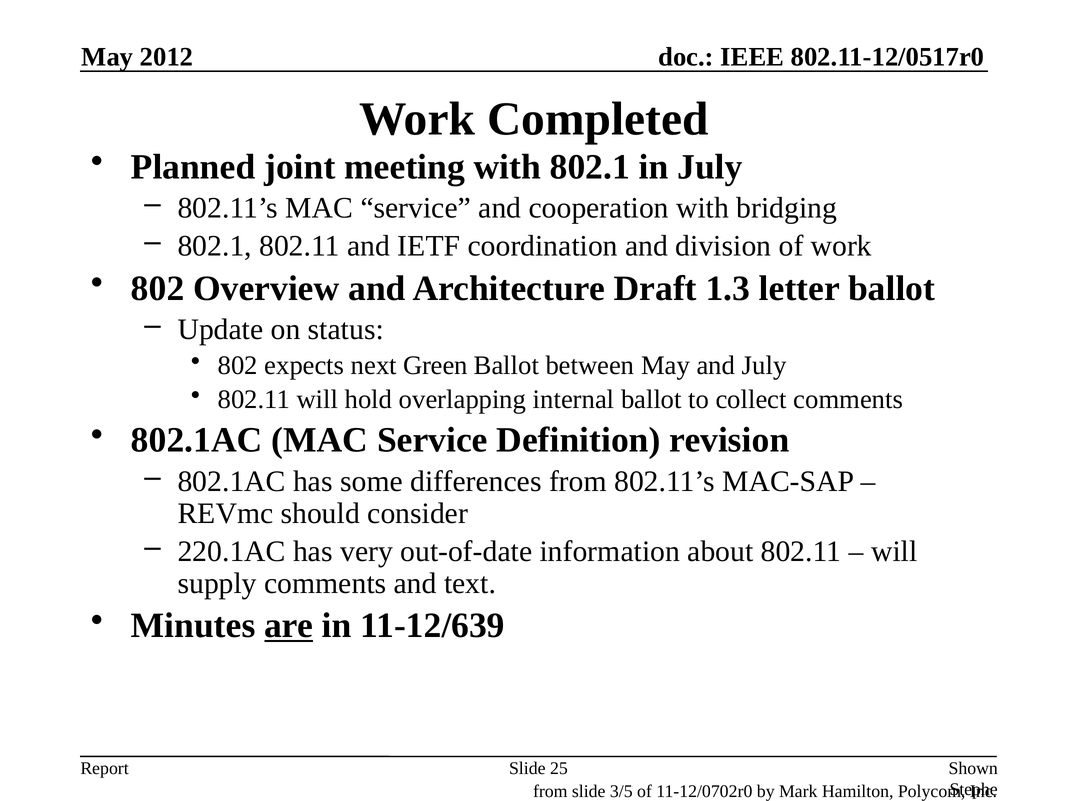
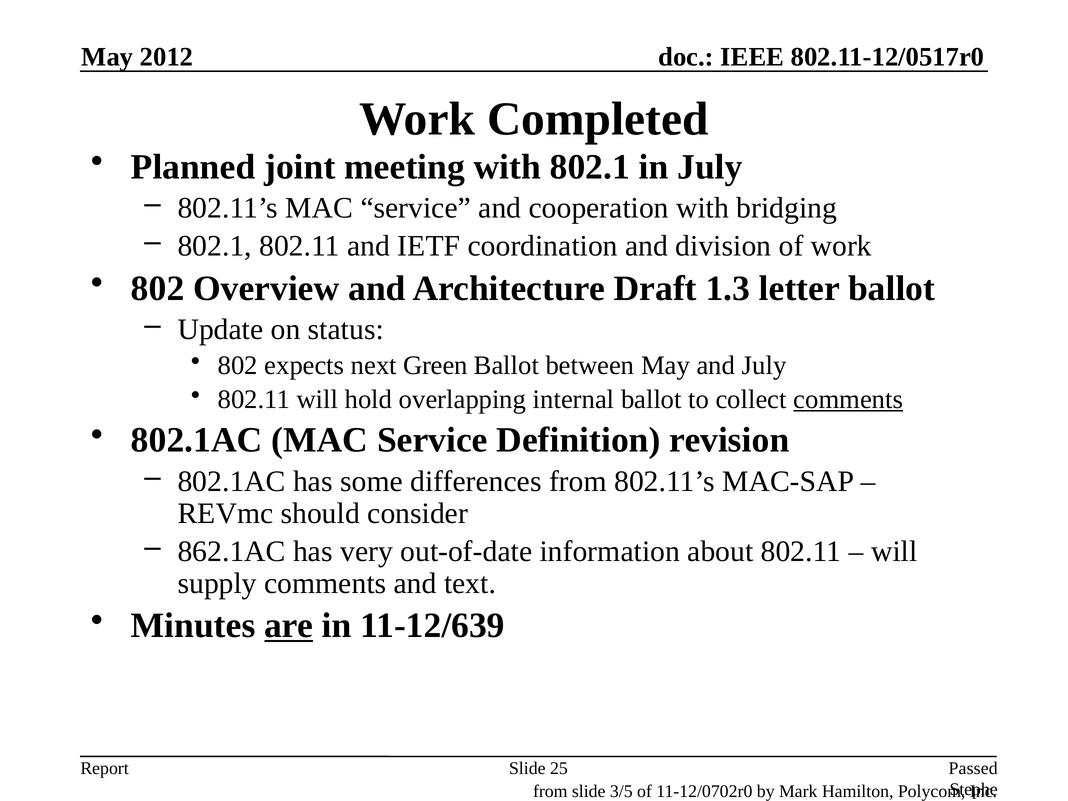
comments underline: none -> present (848, 399)
220.1AC: 220.1AC -> 862.1AC (232, 551)
Shown: Shown -> Passed (973, 768)
